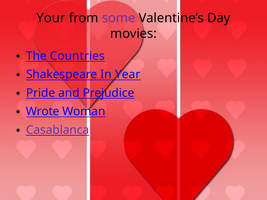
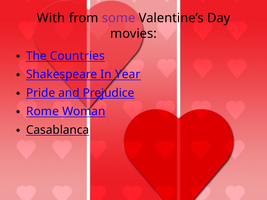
Your: Your -> With (51, 18)
Wrote: Wrote -> Rome (43, 112)
Casablanca colour: purple -> black (58, 130)
